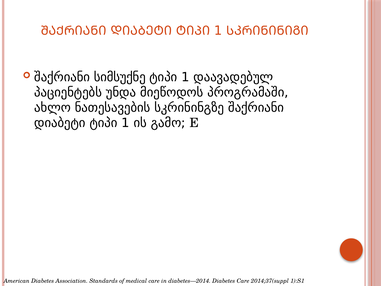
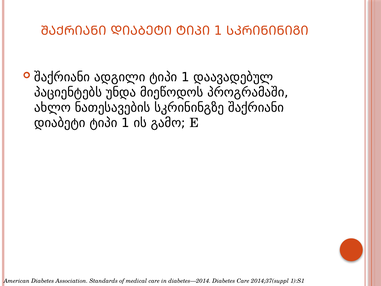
სიმსუქნე: სიმსუქნე -> ადგილი (120, 77)
